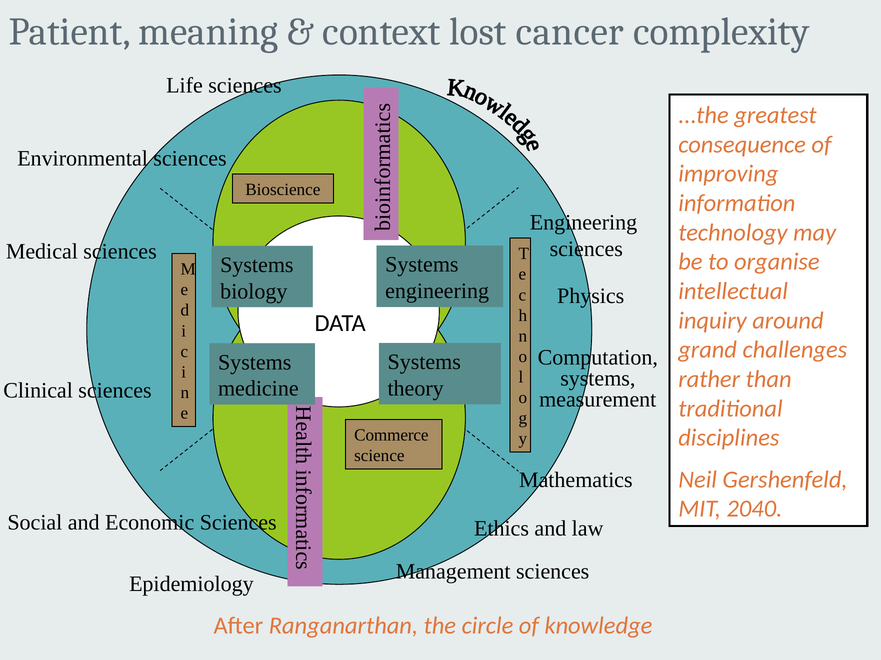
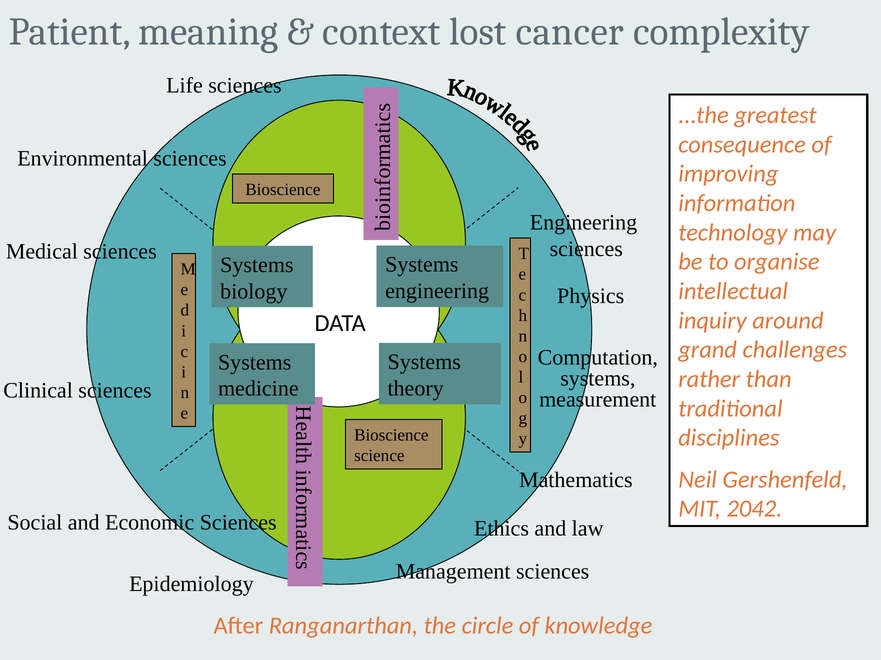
Commerce: Commerce -> Bioscience (391, 436)
2040: 2040 -> 2042 (754, 509)
